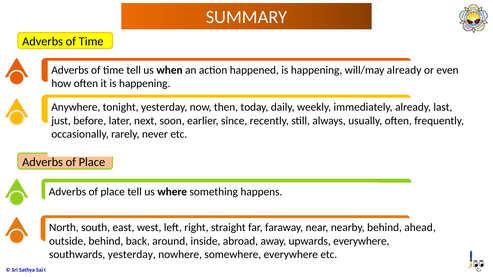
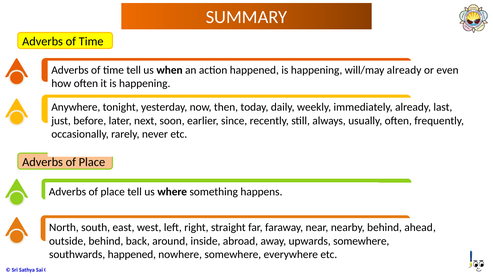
upwards everywhere: everywhere -> somewhere (361, 241)
southwards yesterday: yesterday -> happened (132, 255)
